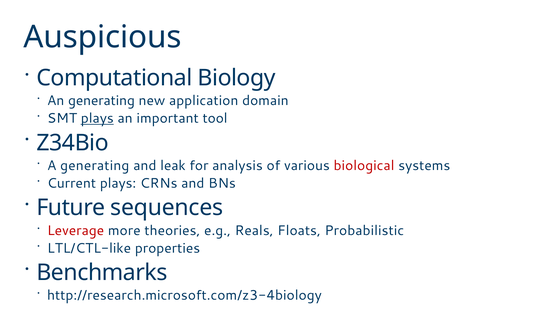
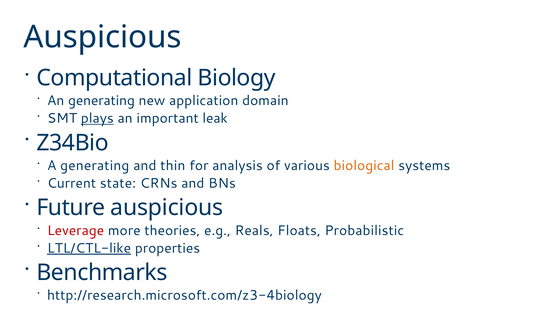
tool: tool -> leak (215, 118)
leak: leak -> thin (173, 166)
biological colour: red -> orange (364, 166)
Current plays: plays -> state (118, 183)
Future sequences: sequences -> auspicious (167, 208)
LTL/CTL-like underline: none -> present (89, 248)
